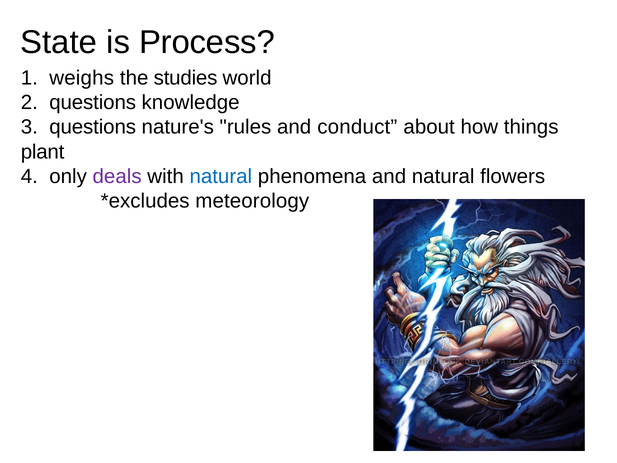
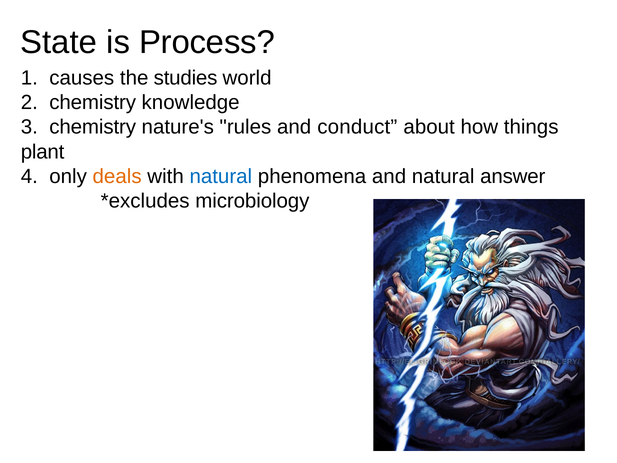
weighs: weighs -> causes (82, 78)
2 questions: questions -> chemistry (93, 102)
3 questions: questions -> chemistry (93, 127)
deals colour: purple -> orange (117, 176)
flowers: flowers -> answer (513, 176)
meteorology: meteorology -> microbiology (252, 201)
